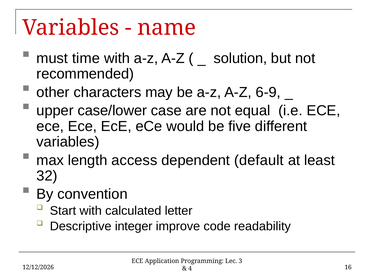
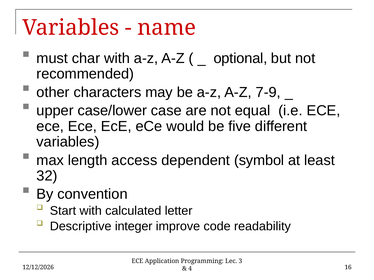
time: time -> char (86, 58)
solution: solution -> optional (240, 58)
6-9: 6-9 -> 7-9 (268, 92)
default: default -> symbol (259, 160)
